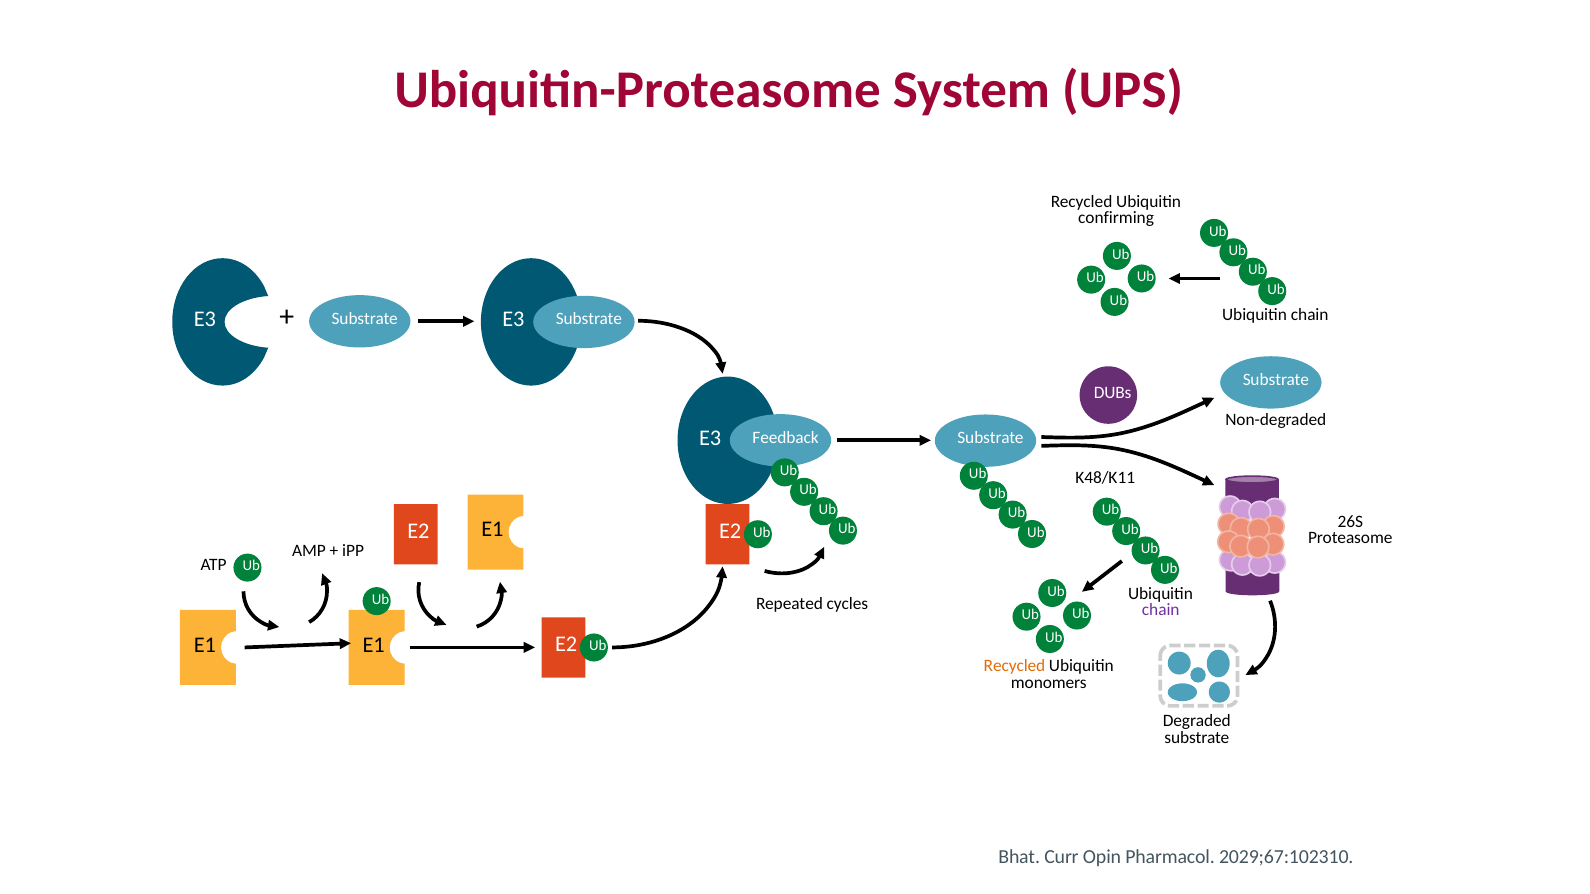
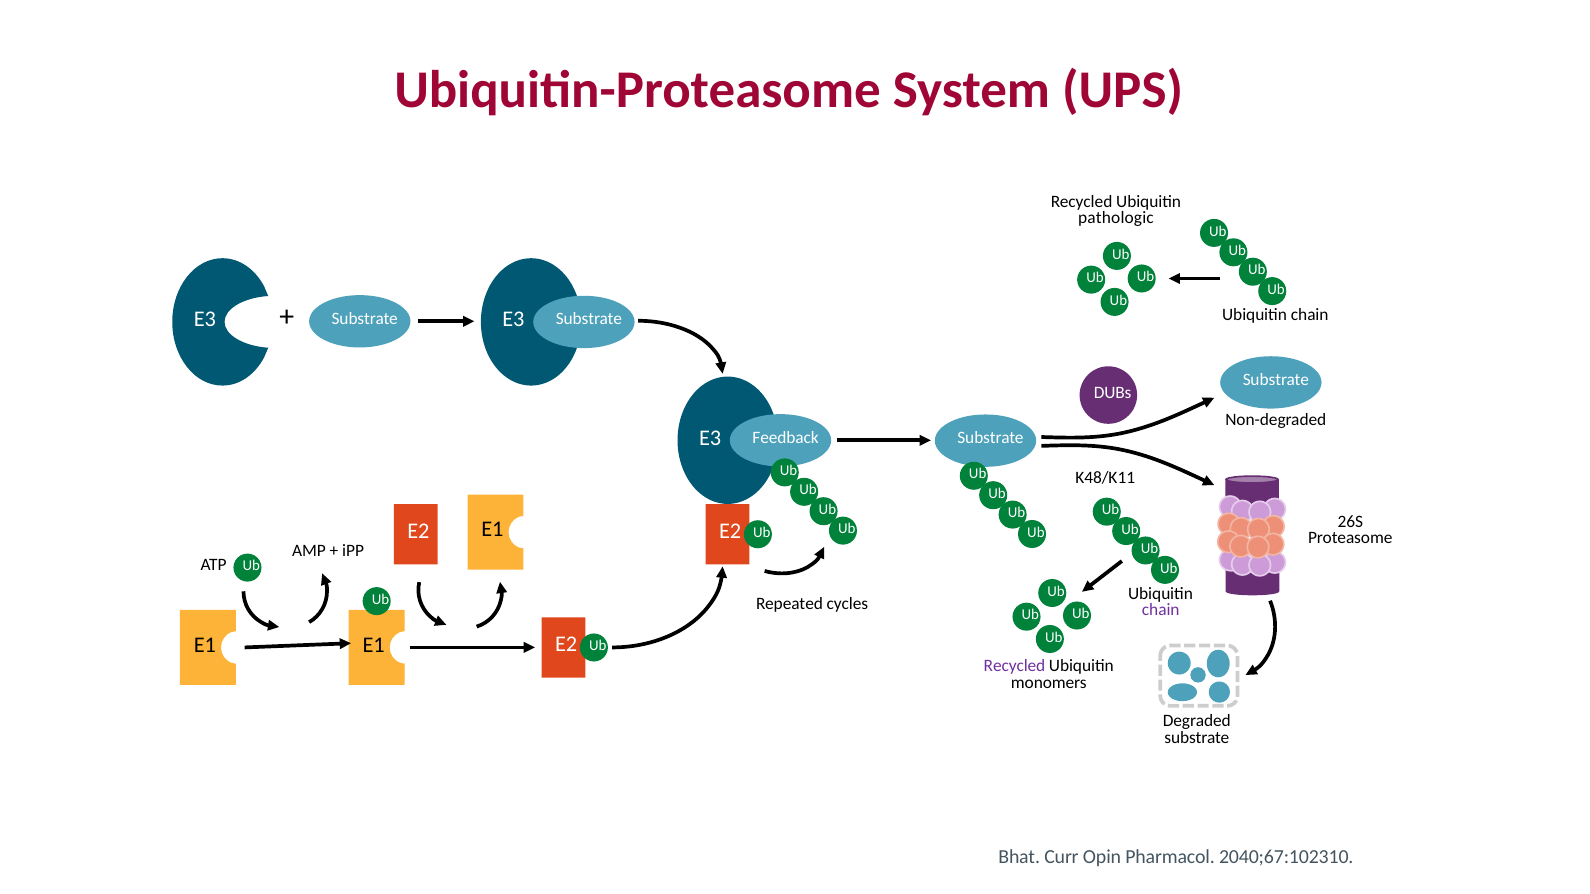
confirming: confirming -> pathologic (1116, 218)
Recycled colour: orange -> purple (1015, 666)
2029;67:102310: 2029;67:102310 -> 2040;67:102310 (1286, 857)
